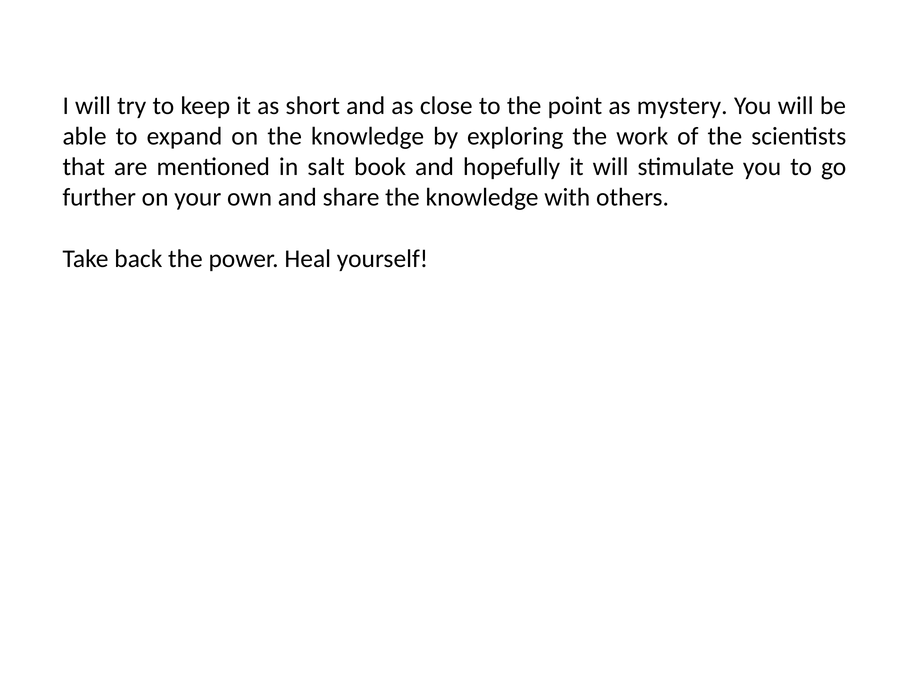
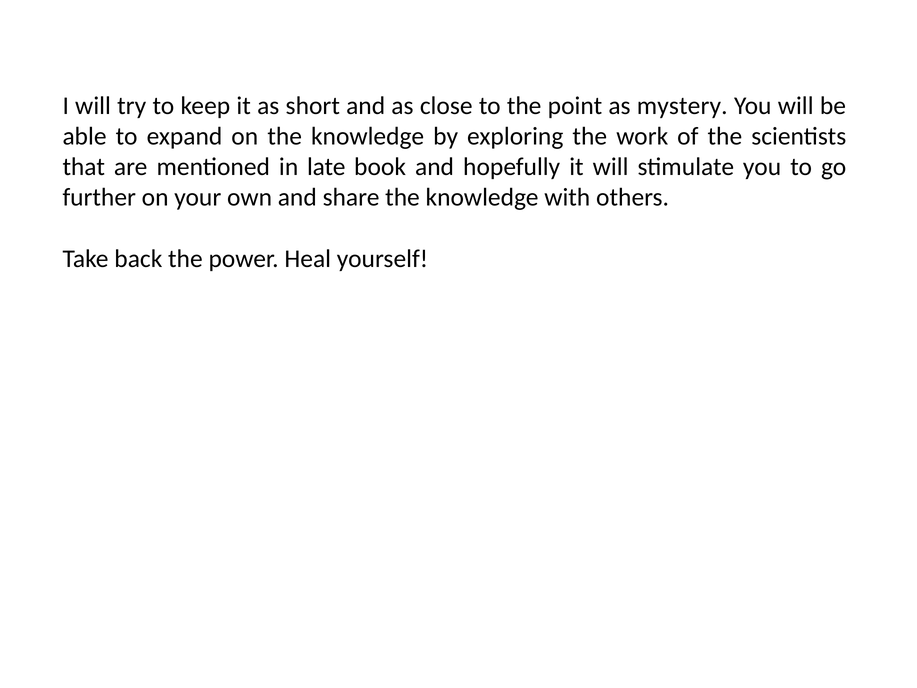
salt: salt -> late (326, 167)
